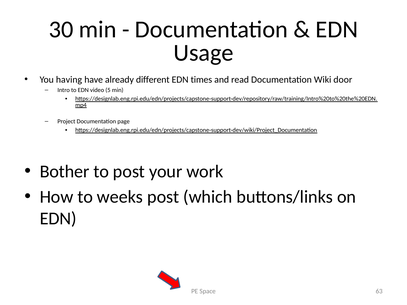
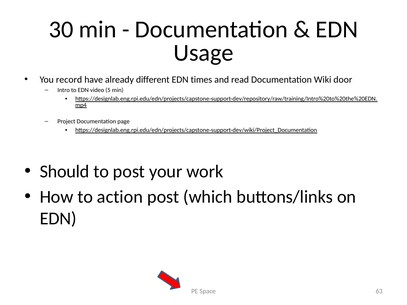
having: having -> record (69, 80)
Bother: Bother -> Should (65, 172)
weeks: weeks -> action (120, 197)
